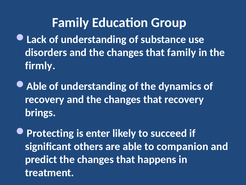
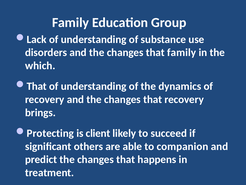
firmly: firmly -> which (40, 66)
Able: Able -> That (37, 86)
enter: enter -> client (98, 133)
